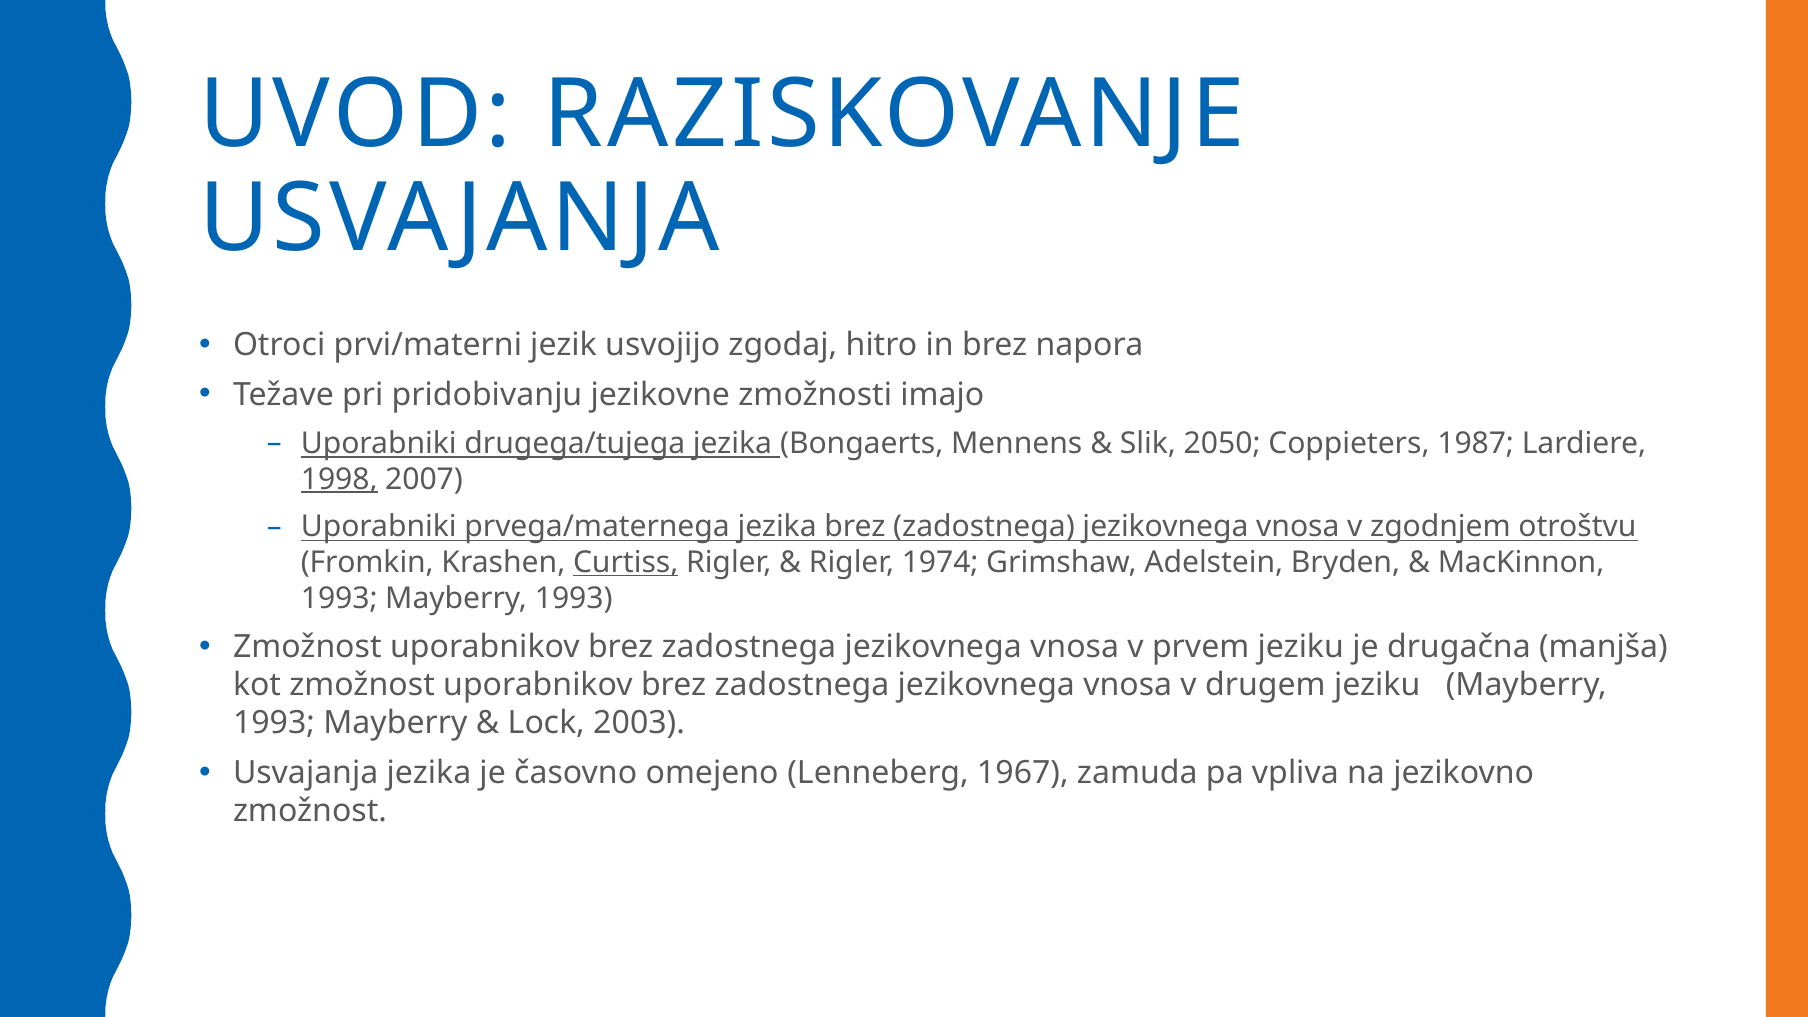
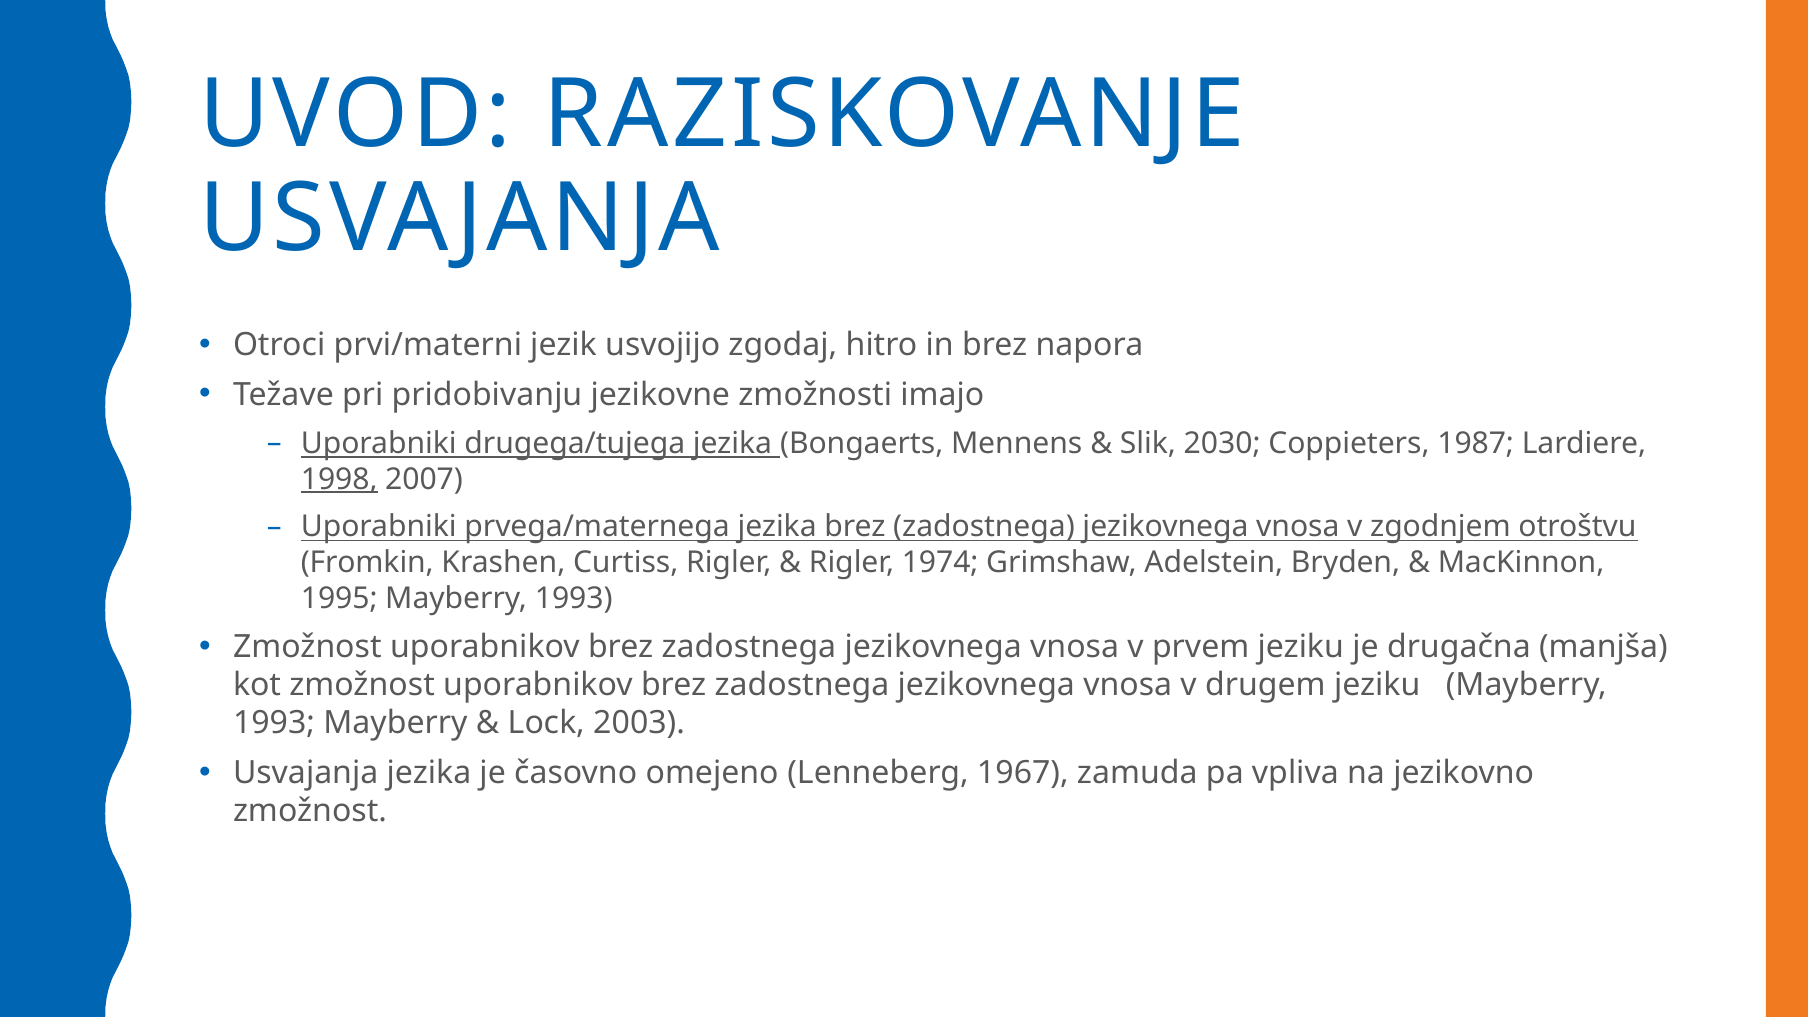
2050: 2050 -> 2030 (1222, 443)
Curtiss underline: present -> none (626, 563)
1993: 1993 -> 1995 (339, 598)
